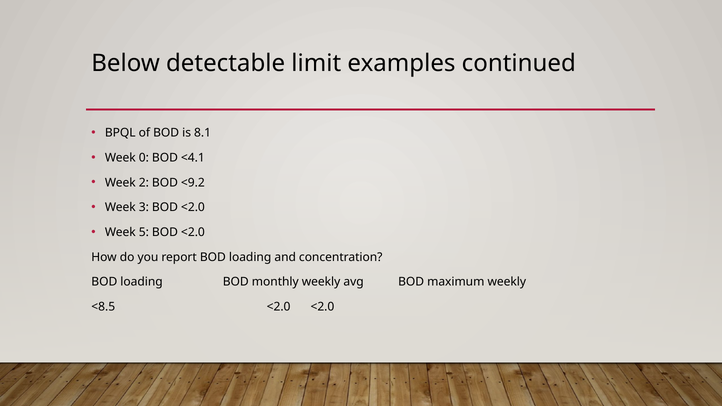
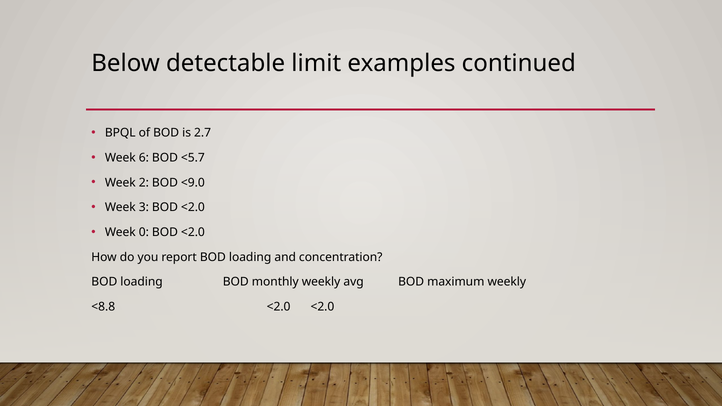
8.1: 8.1 -> 2.7 (203, 133)
0: 0 -> 6 (144, 158)
<4.1: <4.1 -> <5.7 (193, 158)
<9.2: <9.2 -> <9.0 (193, 183)
5: 5 -> 0 (144, 232)
<8.5: <8.5 -> <8.8 (103, 307)
